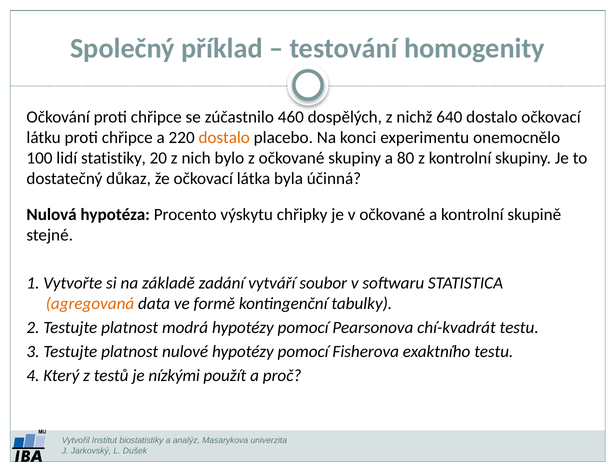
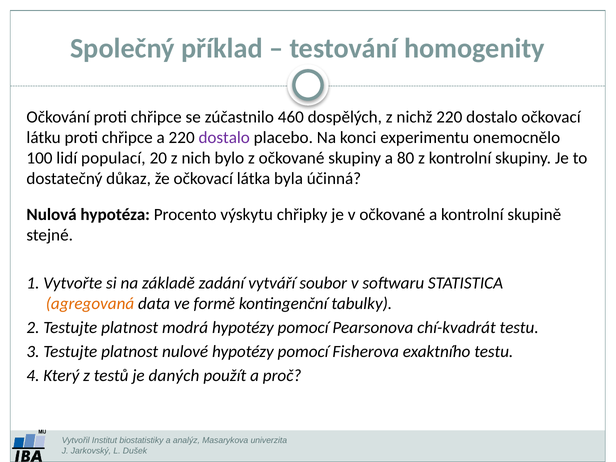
nichž 640: 640 -> 220 (449, 117)
dostalo colour: orange -> purple (224, 138)
statistiky: statistiky -> populací (113, 158)
nízkými: nízkými -> daných (174, 376)
